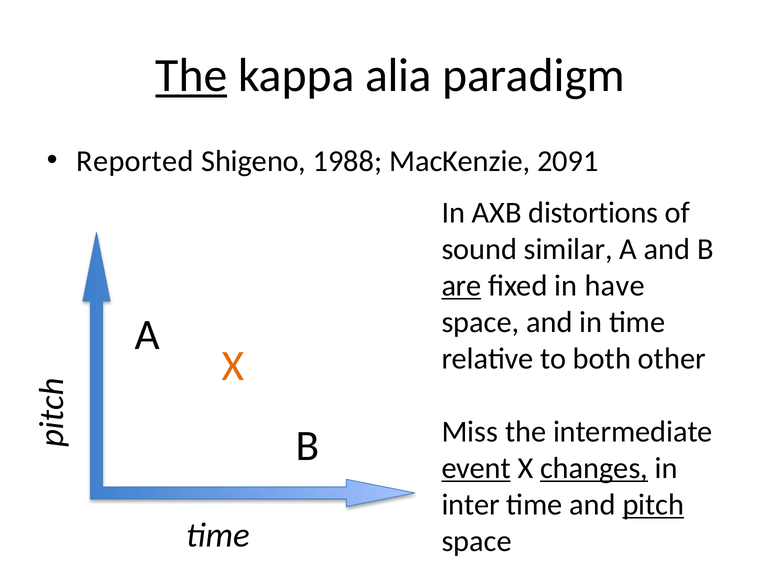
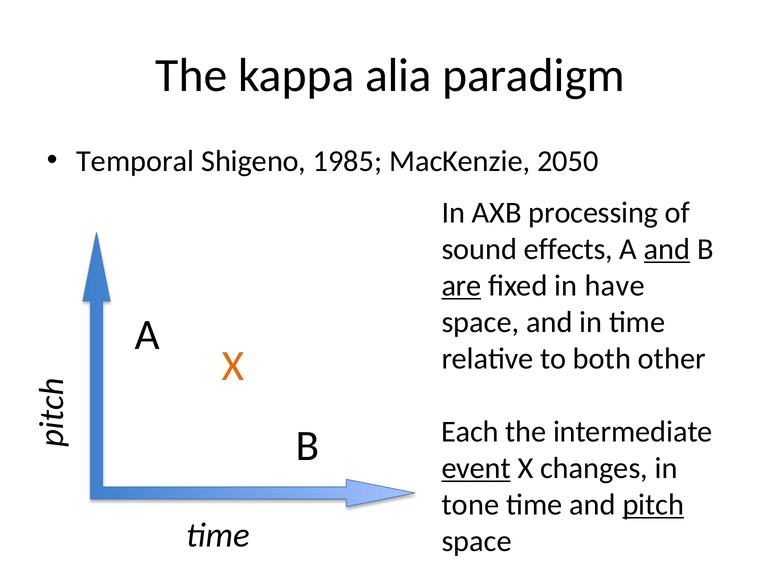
The underline: present -> none (191, 76)
Reported: Reported -> Temporal (135, 161)
1988: 1988 -> 1985 (348, 161)
2091: 2091 -> 2050 (568, 161)
distortions: distortions -> processing (593, 213)
similar: similar -> effects (568, 249)
and underline: none -> present (667, 249)
Miss: Miss -> Each (470, 431)
changes underline: present -> none (594, 468)
inter: inter -> tone (470, 504)
